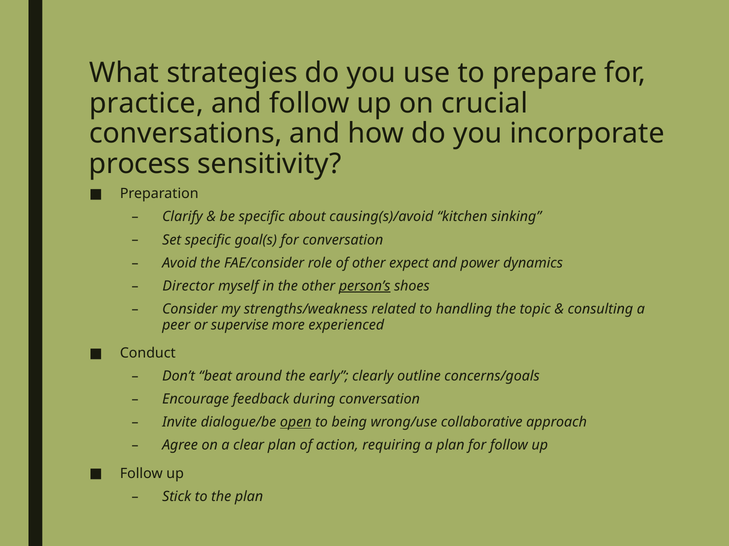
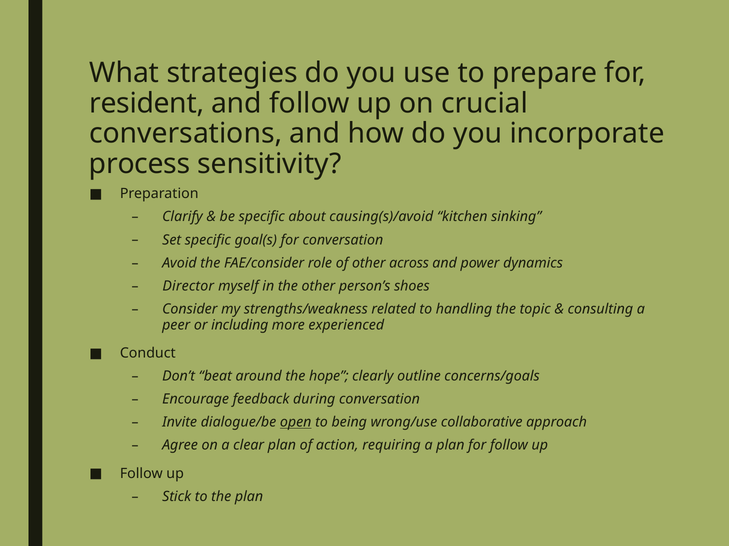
practice: practice -> resident (147, 103)
expect: expect -> across (409, 263)
person’s underline: present -> none (365, 286)
supervise: supervise -> including (240, 325)
early: early -> hope (329, 377)
